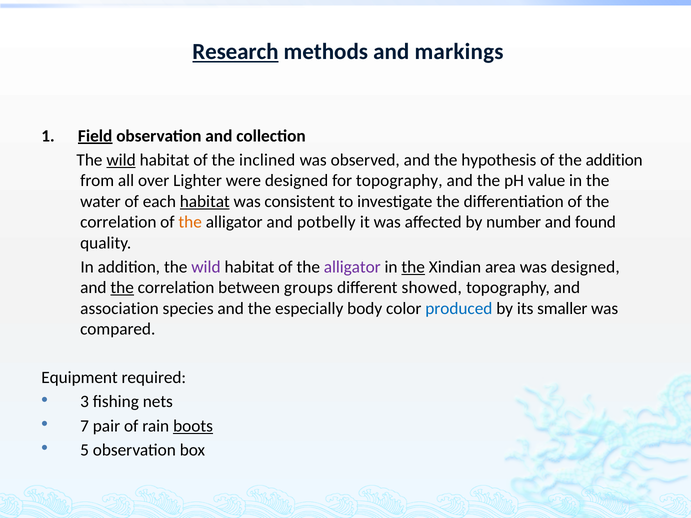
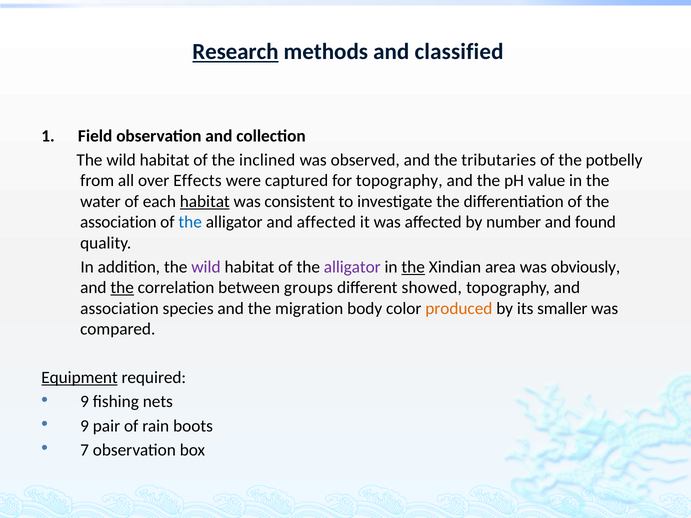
markings: markings -> classified (459, 52)
Field underline: present -> none (95, 136)
wild underline: present -> none (121, 160)
hypothesis: hypothesis -> tributaries (499, 160)
the addition: addition -> potbelly (614, 160)
Lighter: Lighter -> Effects (197, 181)
were designed: designed -> captured (297, 181)
correlation: correlation -> association (118, 222)
the colour: orange -> blue (190, 222)
and potbelly: potbelly -> affected (326, 222)
was designed: designed -> obviously (586, 267)
especially: especially -> migration (309, 309)
produced colour: blue -> orange (459, 309)
Equipment underline: none -> present (80, 378)
3: 3 -> 9 (85, 402)
7: 7 -> 9 (85, 426)
boots underline: present -> none (193, 426)
5: 5 -> 7 (85, 450)
